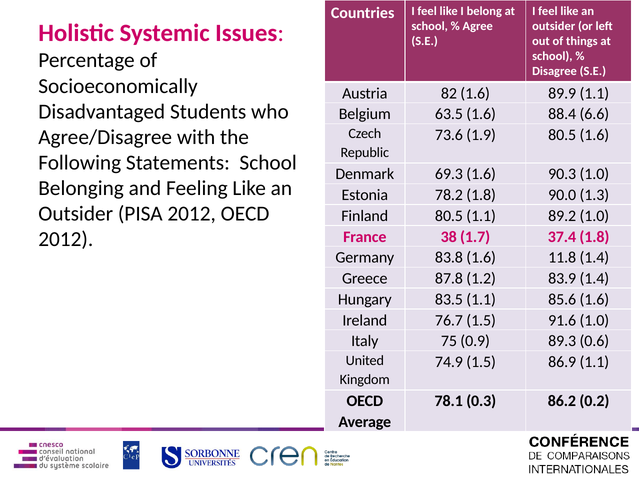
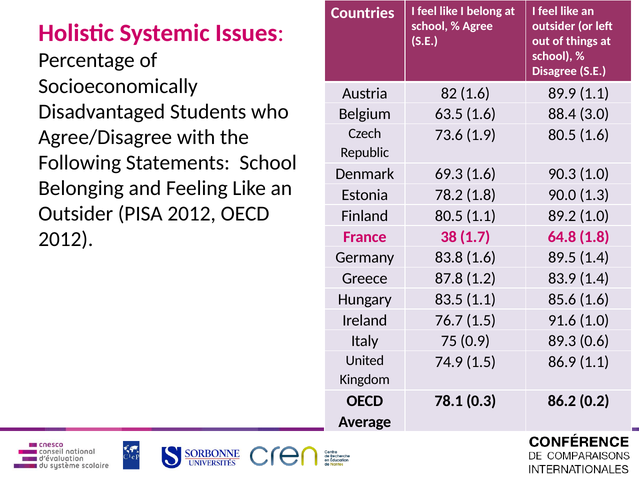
6.6: 6.6 -> 3.0 (594, 114)
37.4: 37.4 -> 64.8 (562, 237)
11.8: 11.8 -> 89.5 (562, 258)
